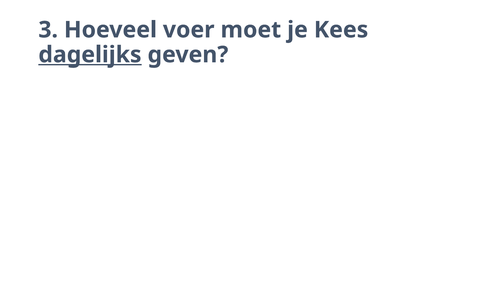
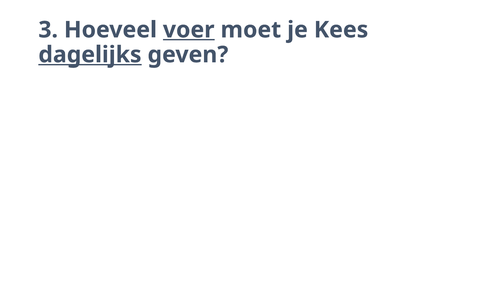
voer underline: none -> present (189, 30)
